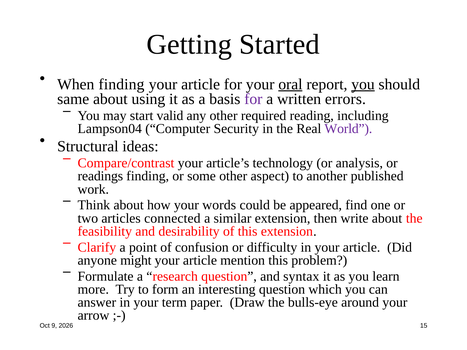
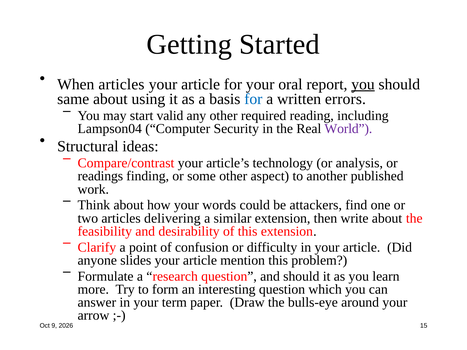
When finding: finding -> articles (121, 84)
oral underline: present -> none (290, 84)
for colour: purple -> blue (253, 99)
appeared: appeared -> attackers (316, 205)
connected: connected -> delivering (172, 218)
might: might -> slides (136, 260)
and syntax: syntax -> should (301, 276)
